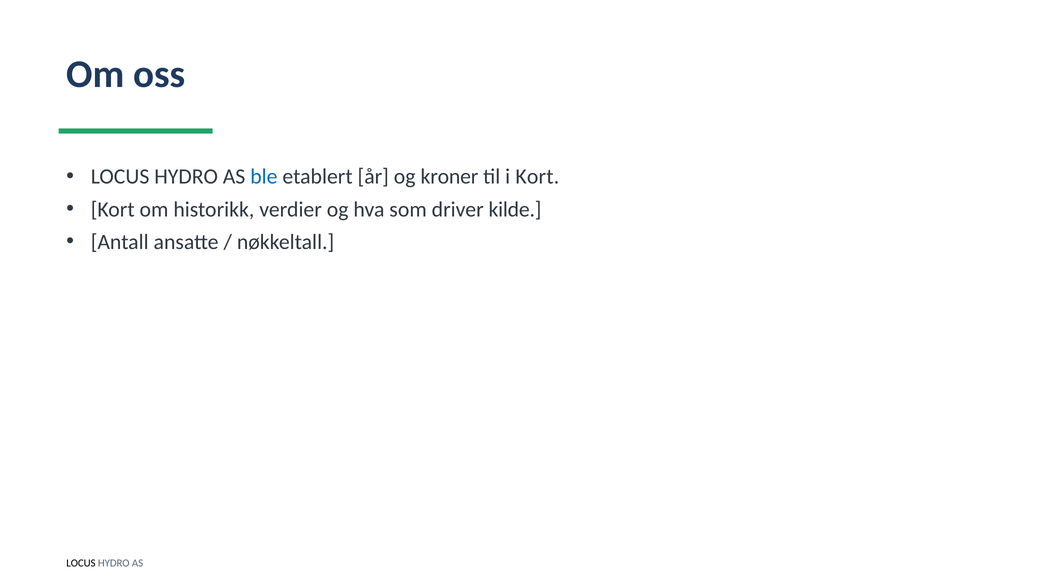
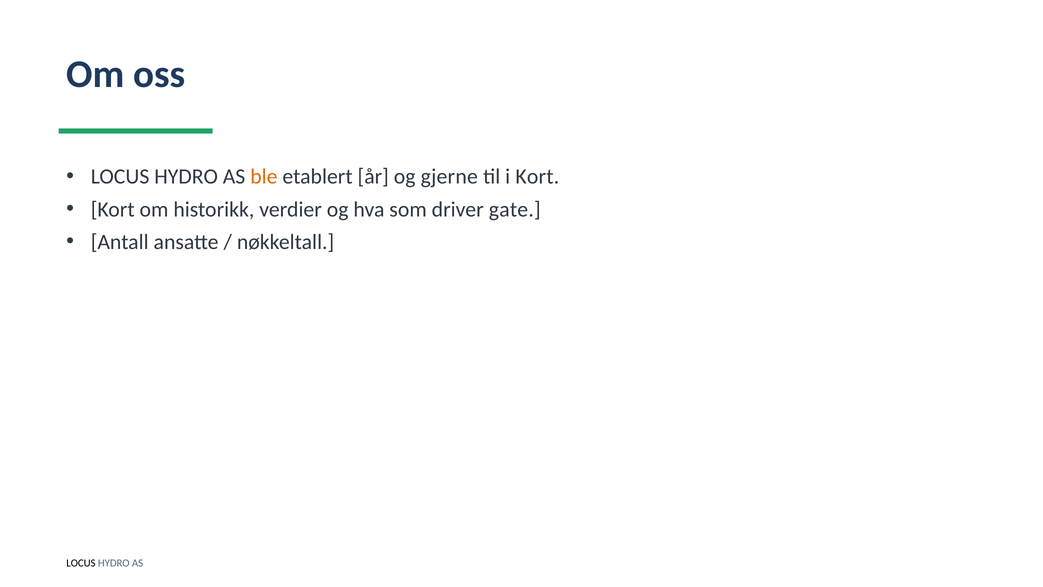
ble colour: blue -> orange (264, 177)
kroner: kroner -> gjerne (449, 177)
kilde: kilde -> gate (515, 209)
